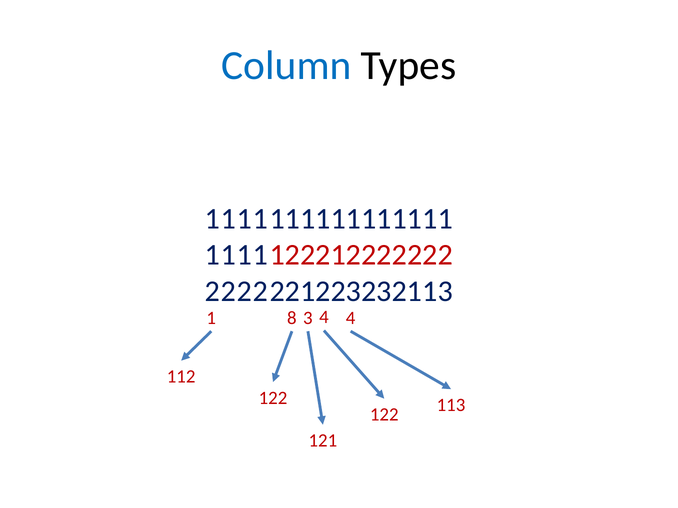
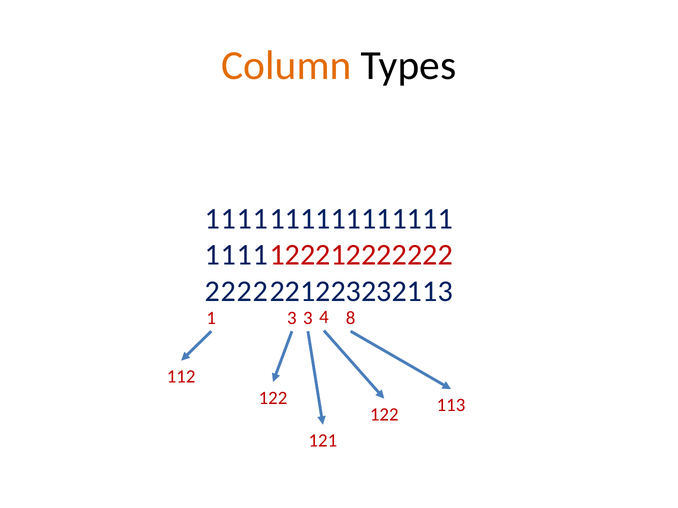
Column colour: blue -> orange (286, 66)
1 8: 8 -> 3 (292, 318)
4 4: 4 -> 8 (351, 318)
